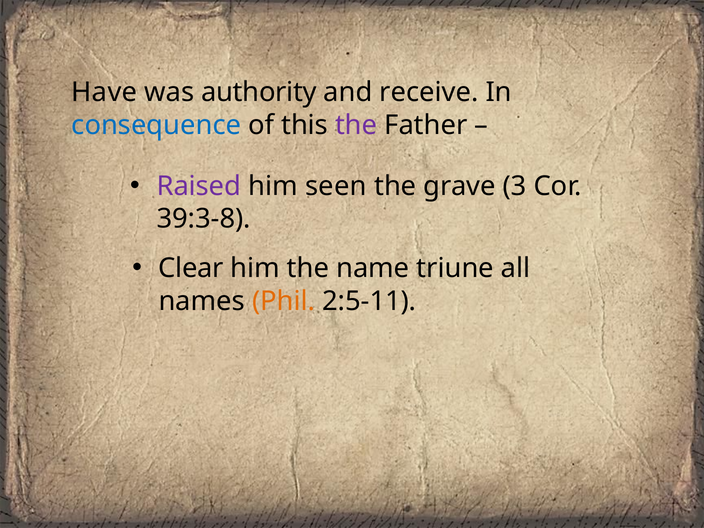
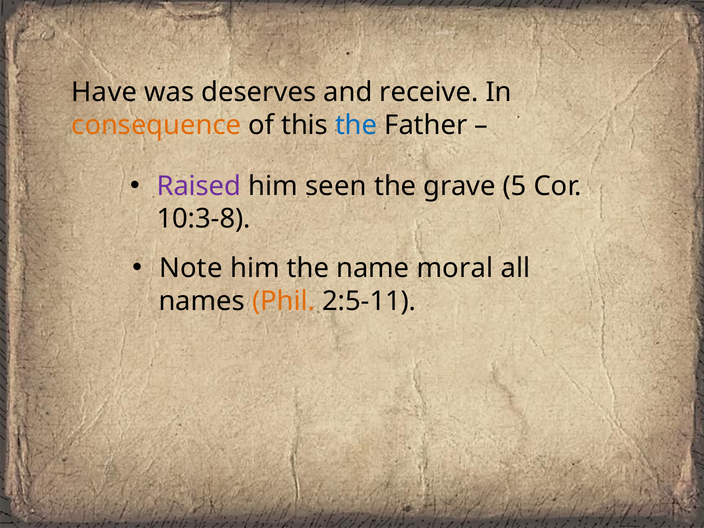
authority: authority -> deserves (259, 92)
consequence colour: blue -> orange (156, 125)
the colour: purple -> blue (356, 125)
3: 3 -> 5 (515, 186)
39:3-8: 39:3-8 -> 10:3-8 (204, 219)
Clear: Clear -> Note (191, 268)
triune: triune -> moral (455, 268)
